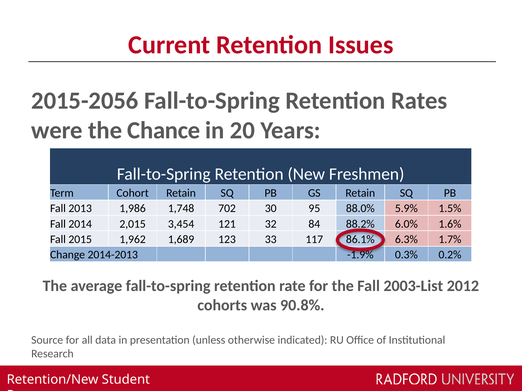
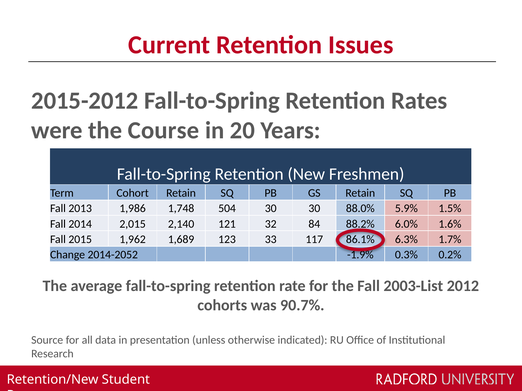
2015-2056: 2015-2056 -> 2015-2012 (85, 101)
Chance: Chance -> Course (164, 130)
702: 702 -> 504 (227, 209)
30 95: 95 -> 30 (314, 209)
3,454: 3,454 -> 2,140 (181, 224)
2014-2013: 2014-2013 -> 2014-2052 (113, 255)
90.8%: 90.8% -> 90.7% (302, 306)
